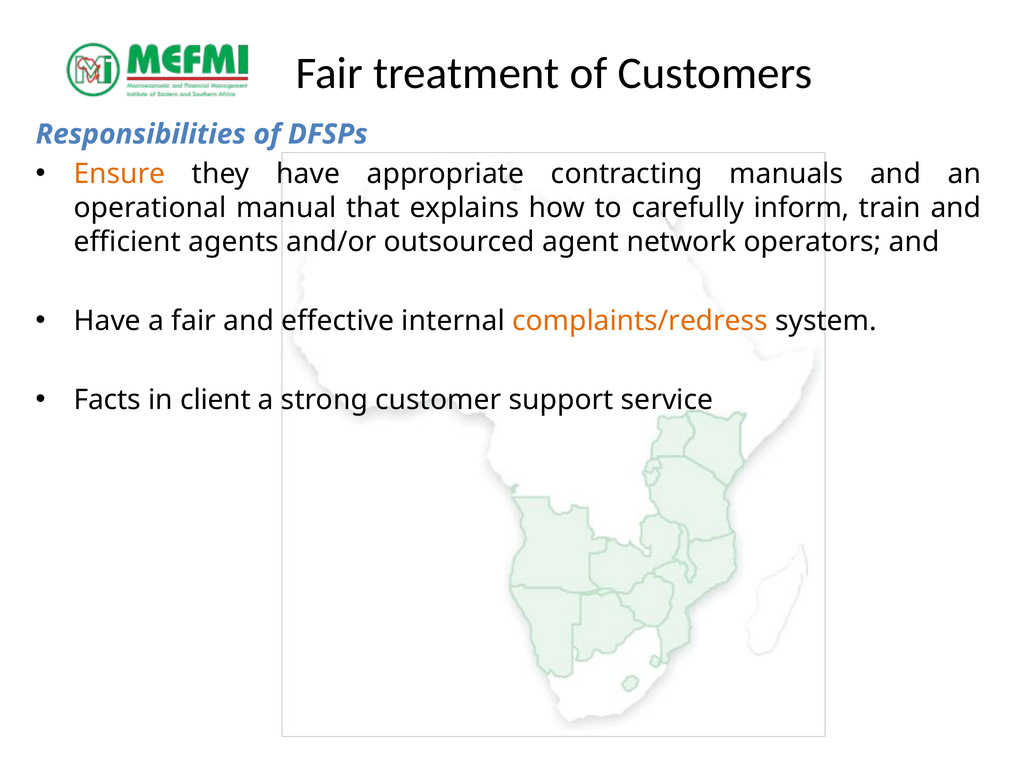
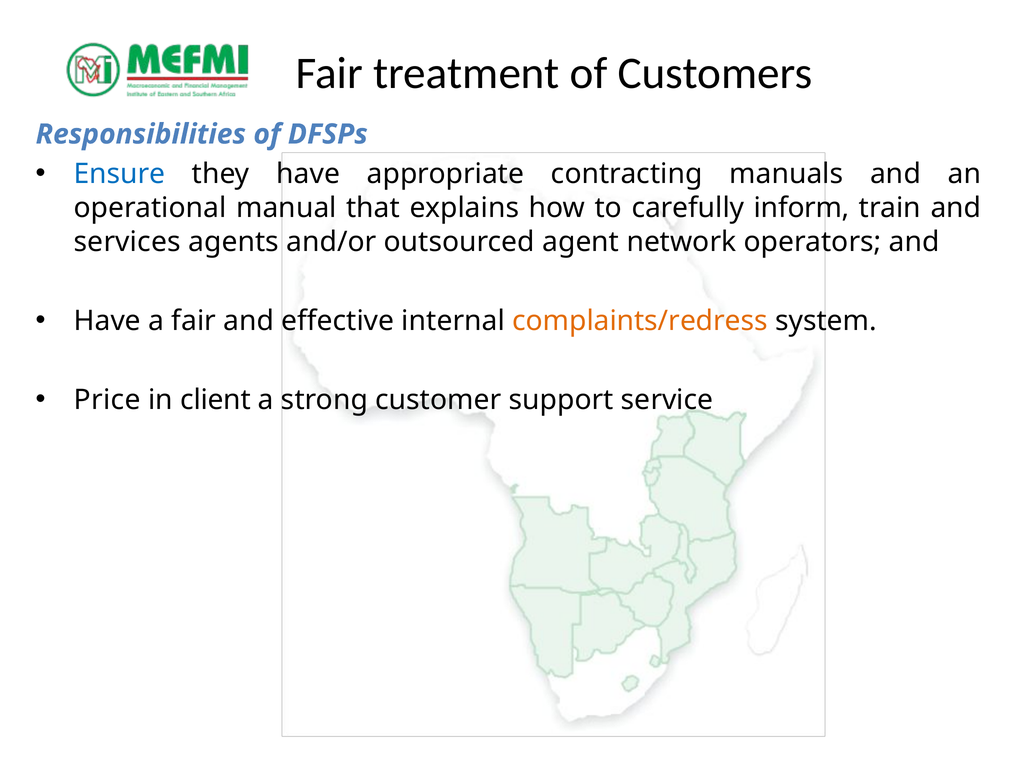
Ensure colour: orange -> blue (119, 174)
efficient: efficient -> services (127, 242)
Facts: Facts -> Price (107, 400)
